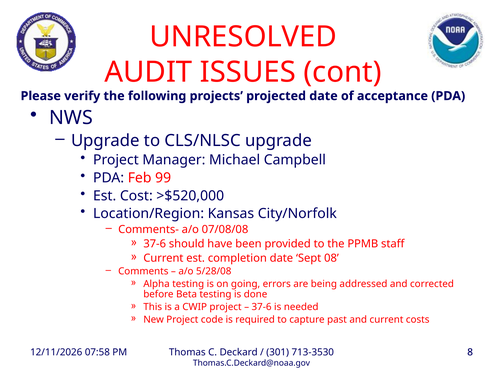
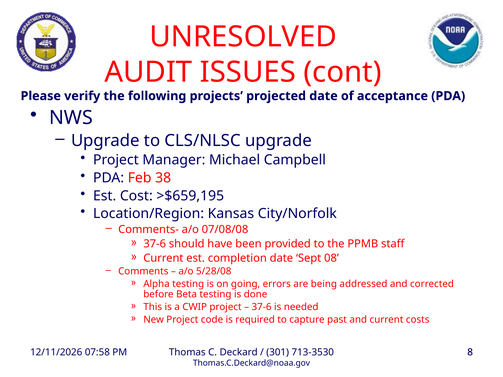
99: 99 -> 38 (163, 178)
>$520,000: >$520,000 -> >$659,195 (190, 196)
